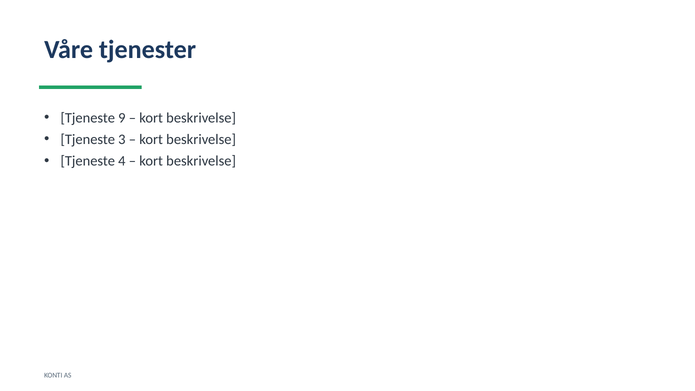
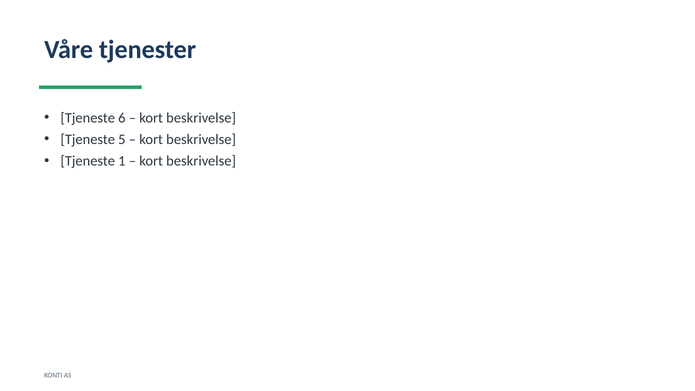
9: 9 -> 6 (122, 118)
3: 3 -> 5 (122, 139)
4: 4 -> 1 (122, 161)
